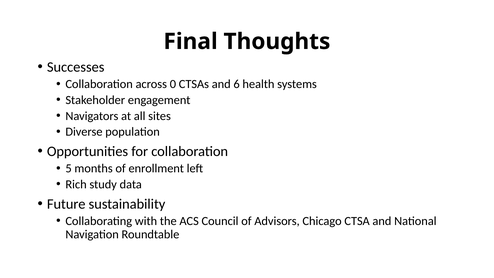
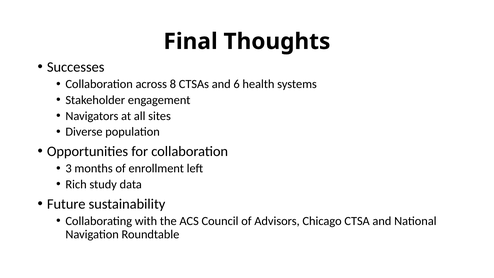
0: 0 -> 8 (173, 84)
5: 5 -> 3 (69, 168)
